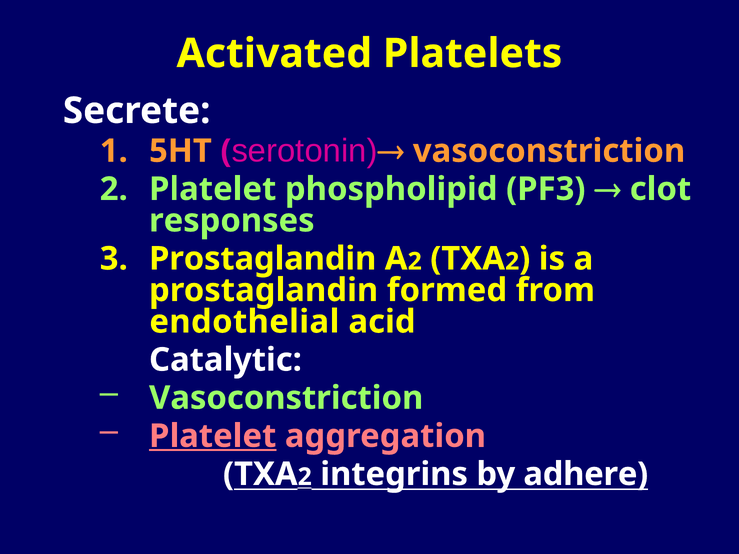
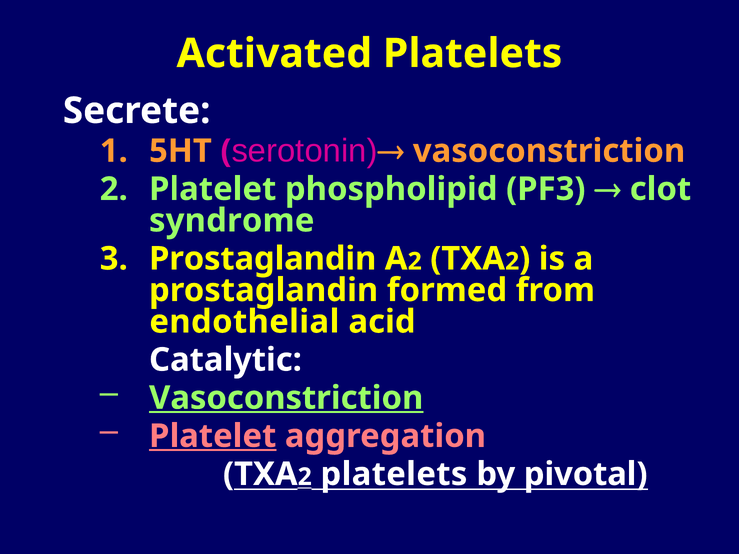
responses: responses -> syndrome (232, 221)
Vasoconstriction underline: none -> present (286, 398)
integrins: integrins -> platelets (394, 474)
adhere: adhere -> pivotal (586, 474)
